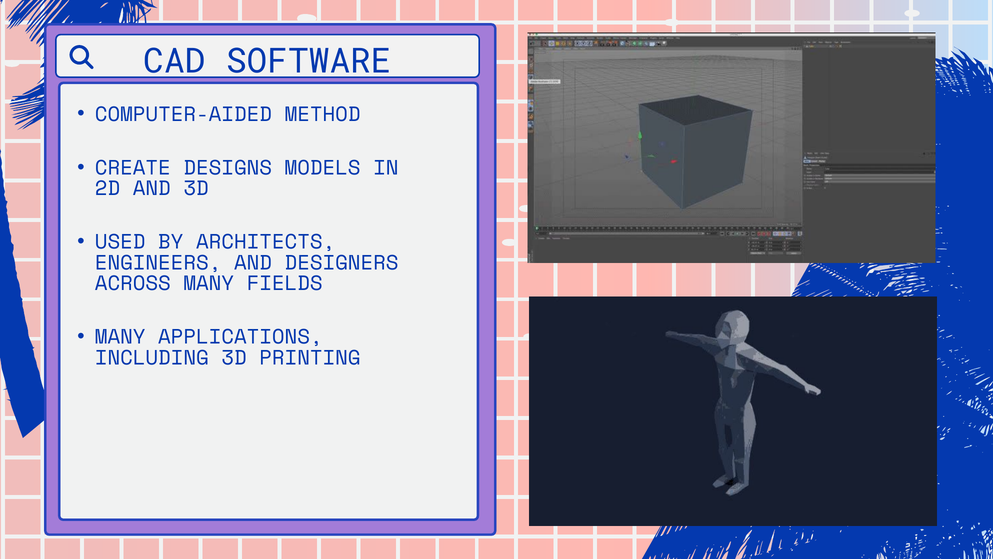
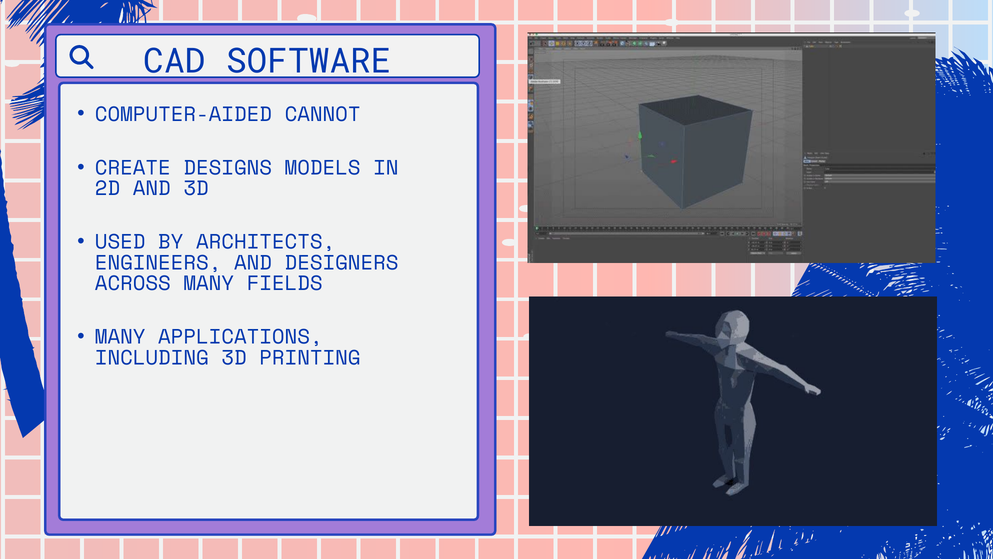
METHOD: METHOD -> CANNOT (323, 114)
